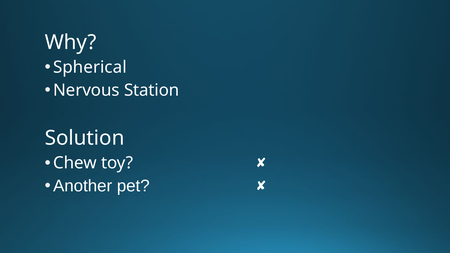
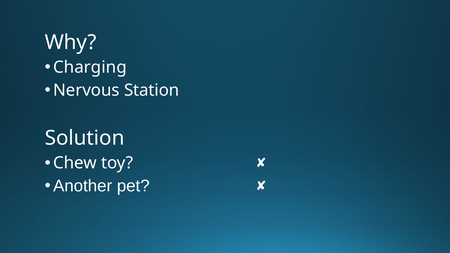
Spherical: Spherical -> Charging (90, 67)
